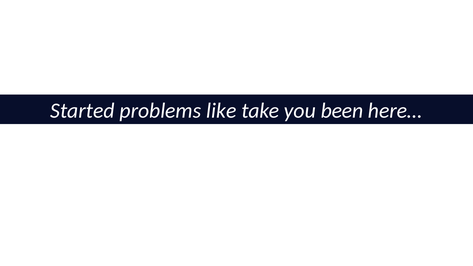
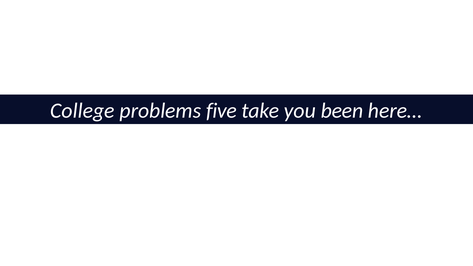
Started: Started -> College (82, 111)
like: like -> five (221, 111)
